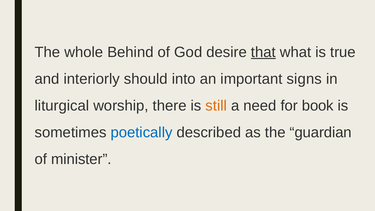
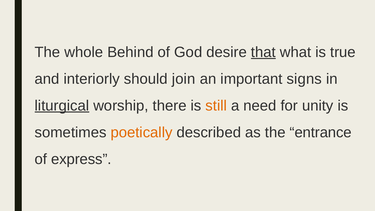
into: into -> join (184, 79)
liturgical underline: none -> present (62, 106)
book: book -> unity (318, 106)
poetically colour: blue -> orange (142, 132)
guardian: guardian -> entrance (321, 132)
minister: minister -> express (81, 159)
